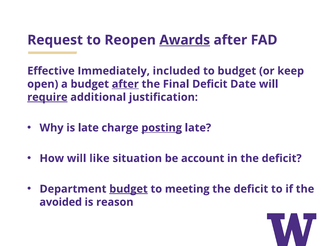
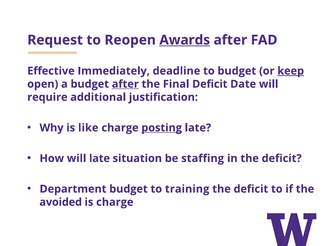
included: included -> deadline (176, 71)
keep underline: none -> present (291, 71)
require underline: present -> none (47, 97)
is late: late -> like (88, 128)
will like: like -> late (100, 158)
account: account -> staffing (203, 158)
budget underline: present -> none (128, 189)
meeting: meeting -> training (187, 189)
is reason: reason -> charge (115, 202)
